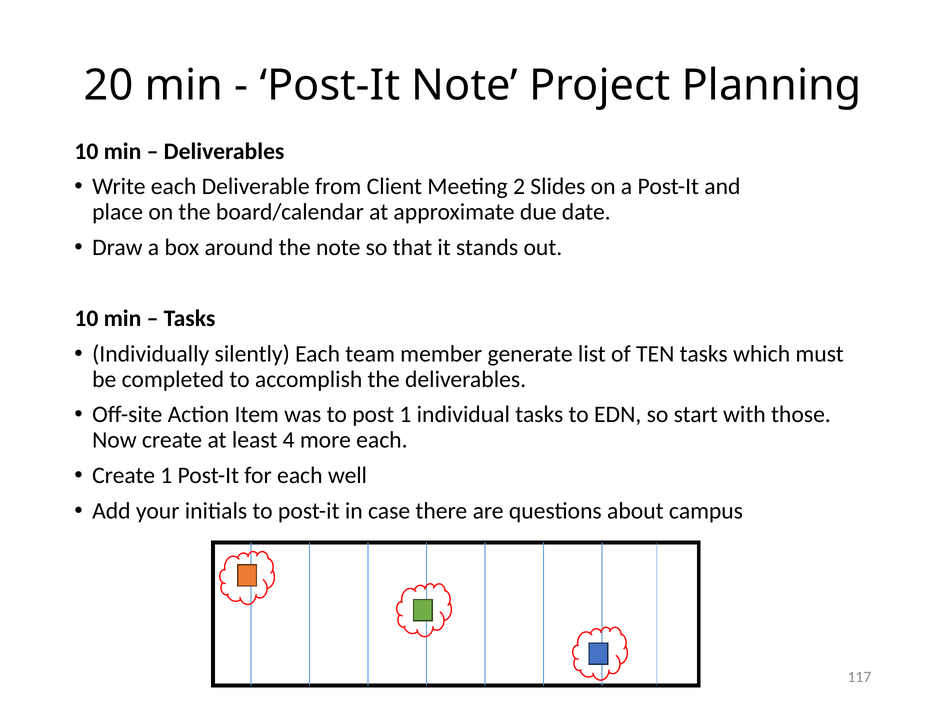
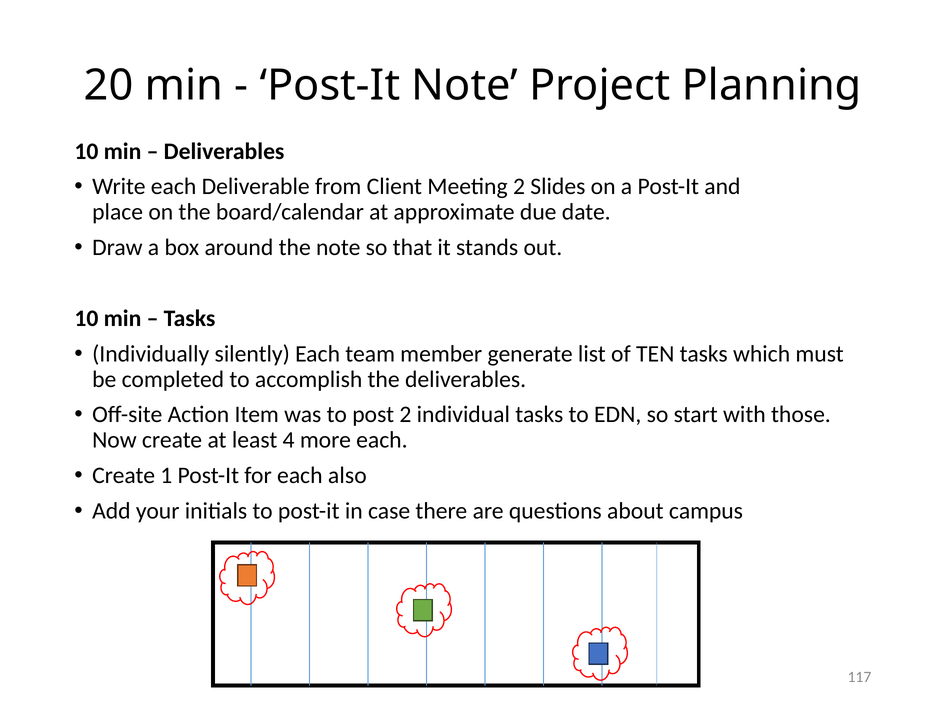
post 1: 1 -> 2 (405, 415)
well: well -> also (347, 476)
